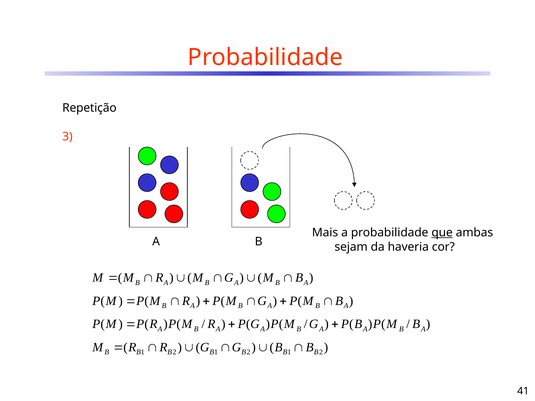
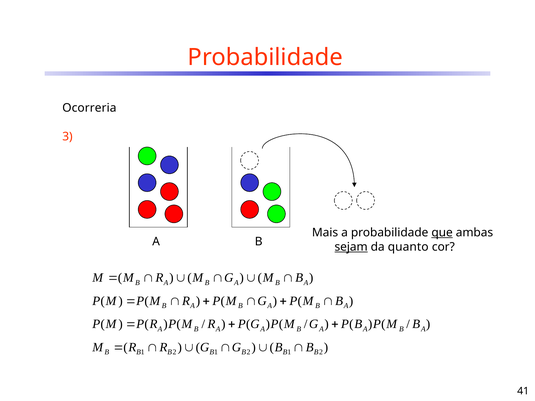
Repetição: Repetição -> Ocorreria (89, 108)
sejam underline: none -> present (351, 247)
haveria: haveria -> quanto (408, 247)
